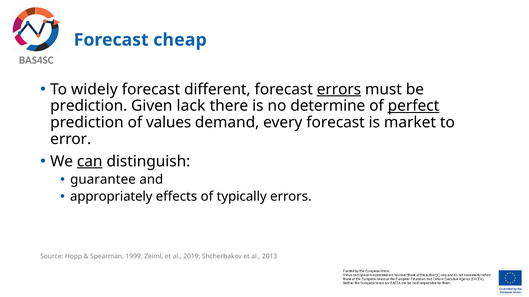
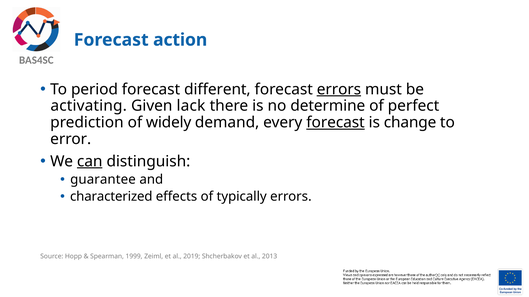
cheap: cheap -> action (180, 40)
widely: widely -> period (94, 89)
prediction: prediction -> activating (89, 106)
perfect underline: present -> none (413, 106)
values: values -> widely (169, 123)
forecast underline: none -> present (336, 123)
market: market -> change (410, 123)
appropriately: appropriately -> characterized (111, 197)
